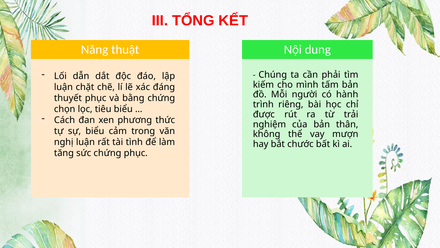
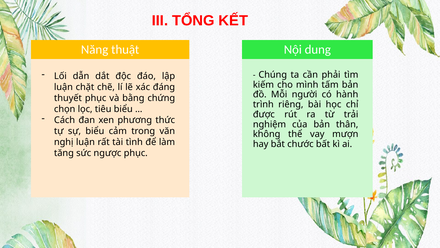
sức chứng: chứng -> ngược (107, 153)
